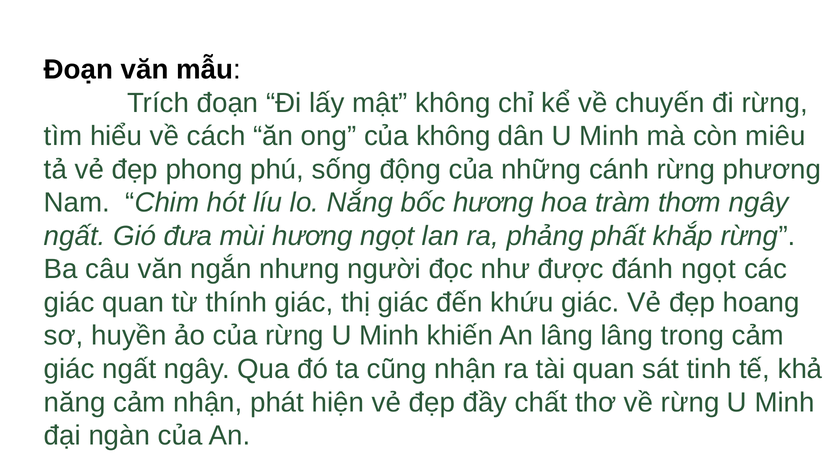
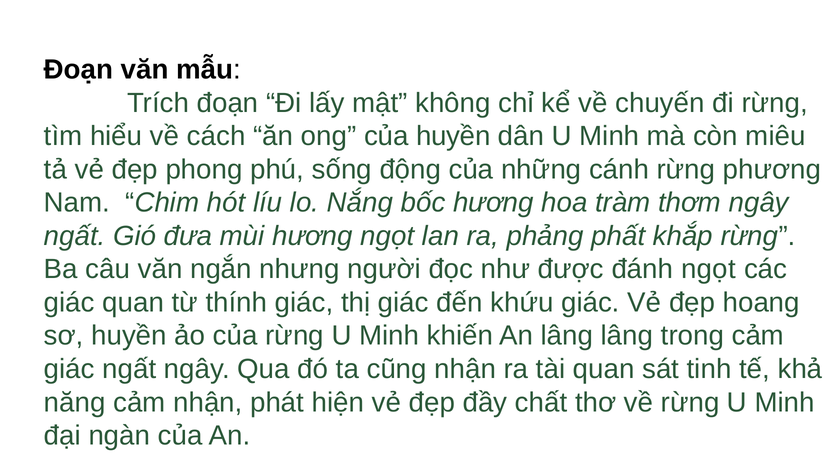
của không: không -> huyền (453, 136)
